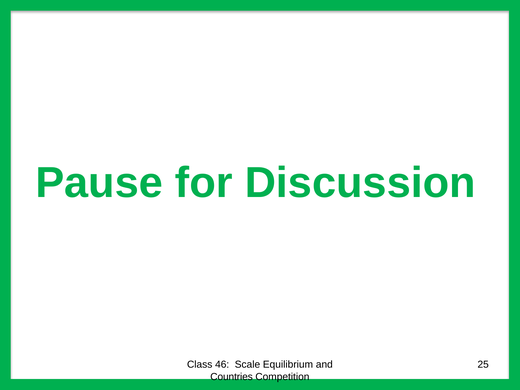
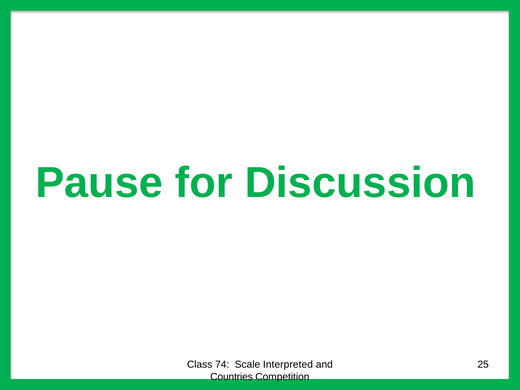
46: 46 -> 74 (222, 365)
Equilibrium: Equilibrium -> Interpreted (288, 365)
